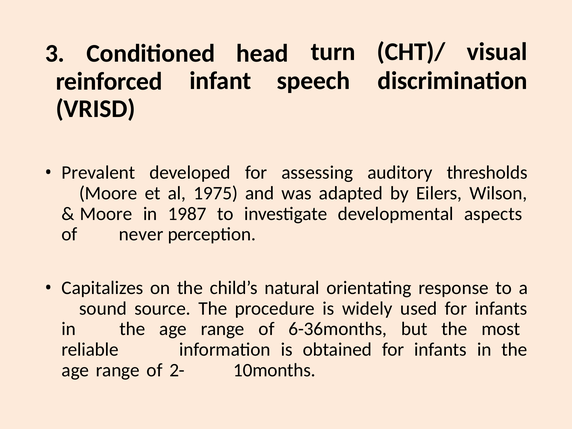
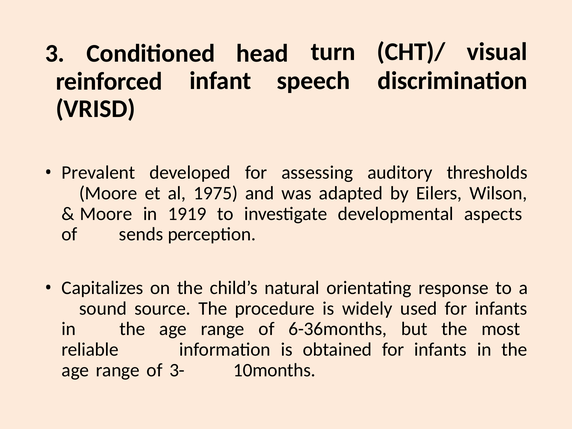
1987: 1987 -> 1919 (187, 214)
never: never -> sends (141, 234)
2-: 2- -> 3- (177, 370)
